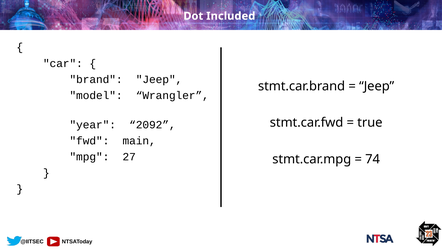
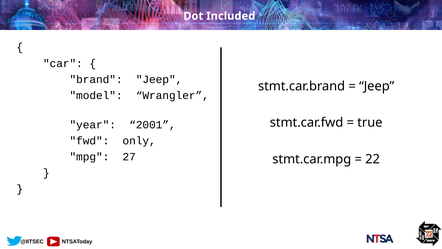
2092: 2092 -> 2001 (152, 125)
main: main -> only (139, 141)
74: 74 -> 22 (373, 159)
